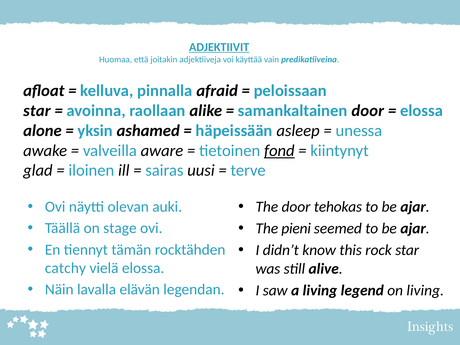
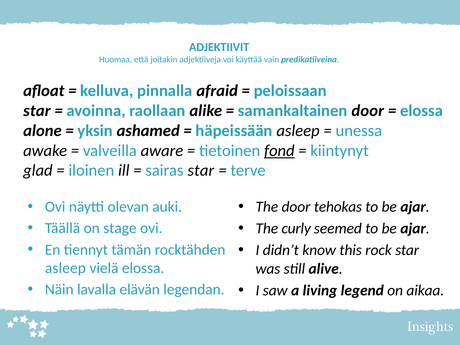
ADJEKTIIVIT underline: present -> none (219, 47)
sairas uusi: uusi -> star (201, 170)
pieni: pieni -> curly (296, 229)
catchy: catchy -> asleep (65, 268)
on living: living -> aikaa (425, 290)
